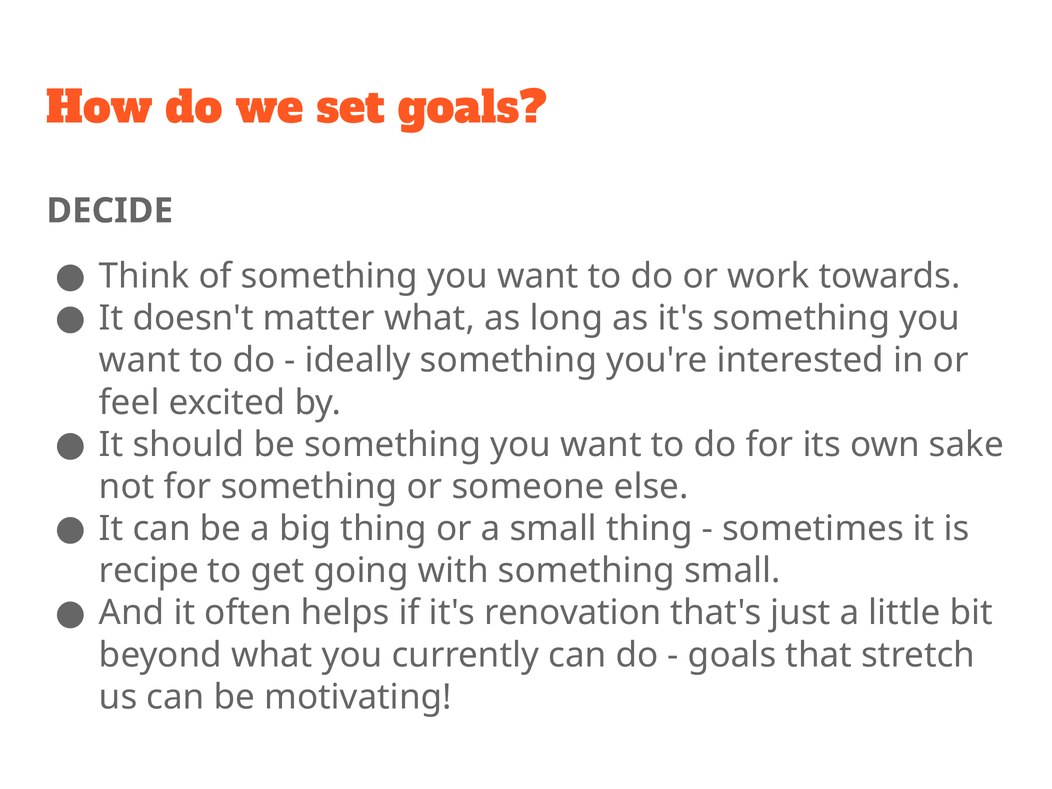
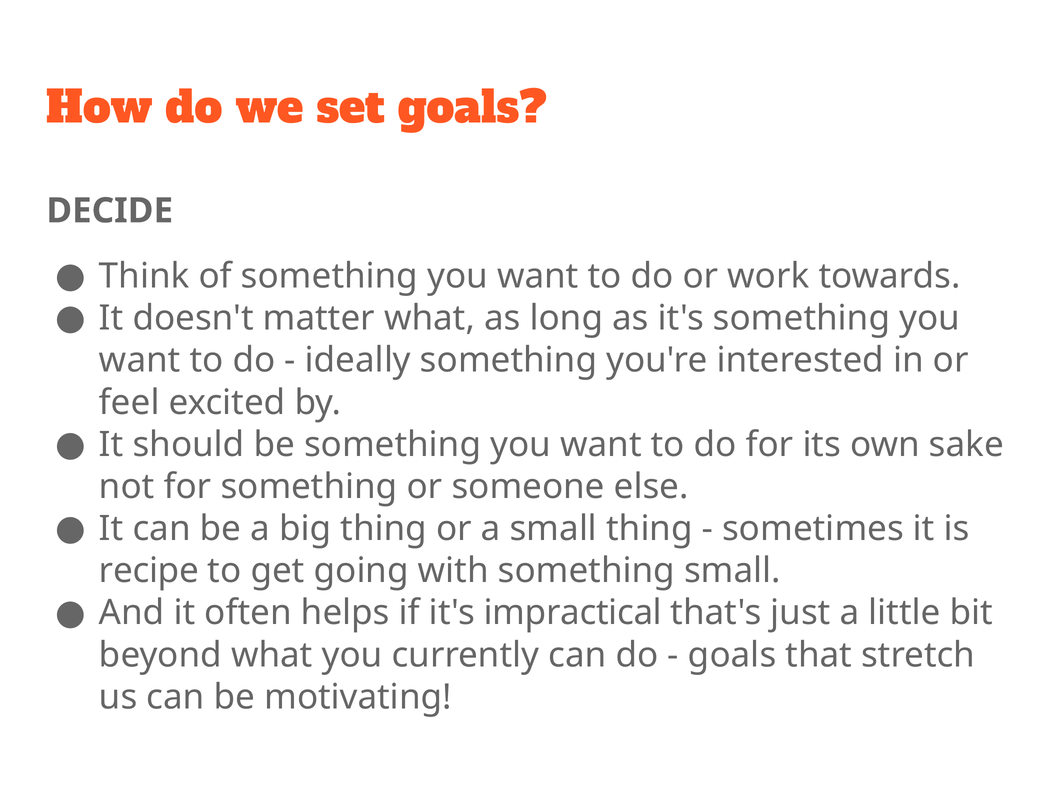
renovation: renovation -> impractical (573, 613)
